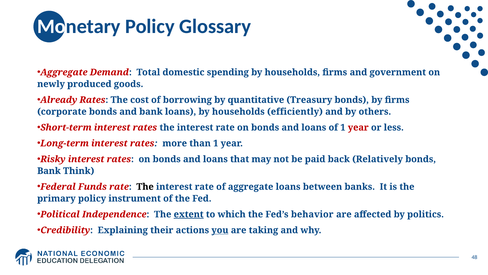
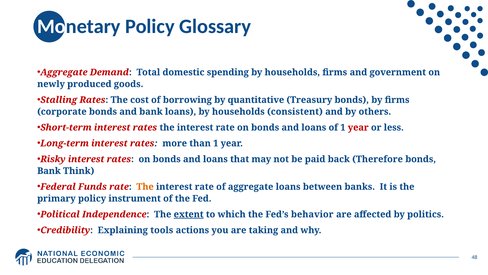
Already: Already -> Stalling (59, 100)
efficiently: efficiently -> consistent (295, 111)
Relatively: Relatively -> Therefore (378, 159)
The colour: black -> orange (145, 186)
their: their -> tools (162, 230)
you underline: present -> none (220, 230)
